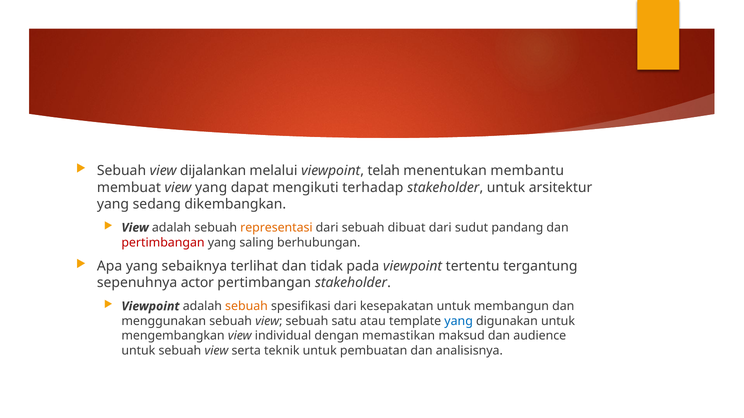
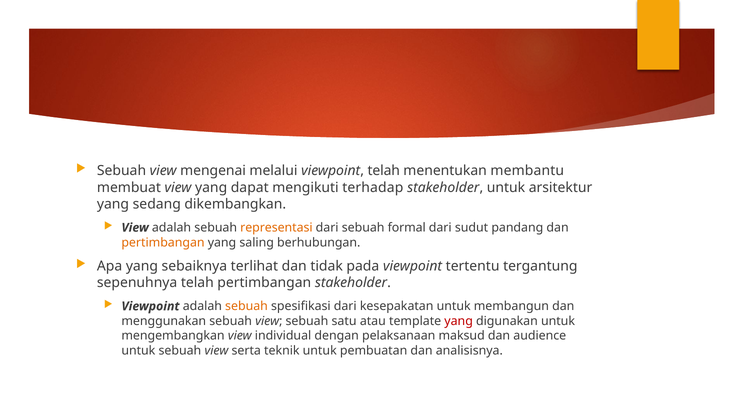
dijalankan: dijalankan -> mengenai (213, 171)
dibuat: dibuat -> formal (407, 228)
pertimbangan colour: red -> orange (163, 243)
sepenuhnya actor: actor -> telah (197, 283)
yang colour: blue -> red (459, 321)
memastikan: memastikan -> pelaksanaan (399, 336)
